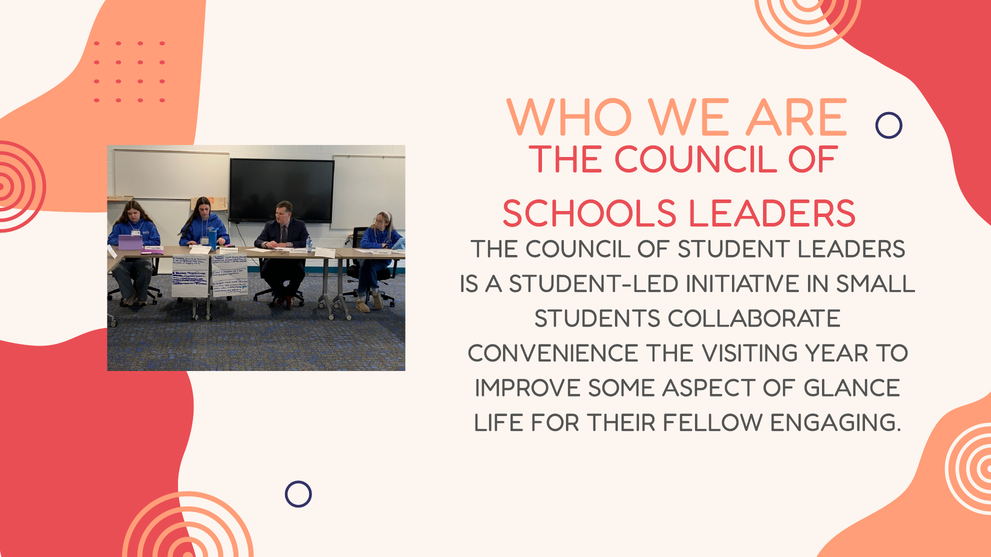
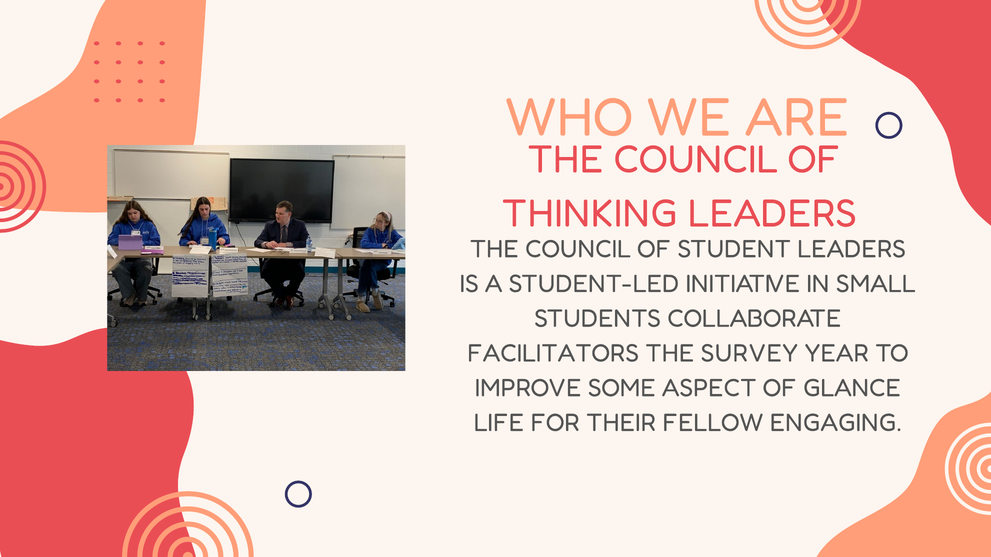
SCHOOLS: SCHOOLS -> THINKING (590, 214)
CONVENIENCE: CONVENIENCE -> FACILITATORS (553, 353)
VISITING: VISITING -> SURVEY (749, 353)
